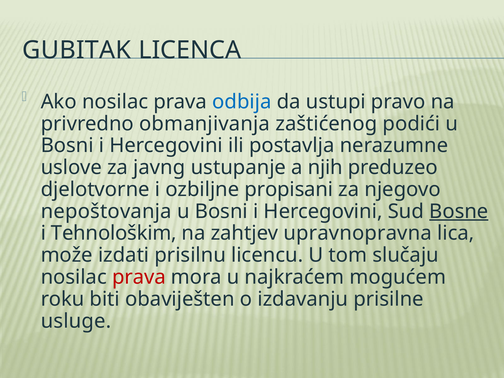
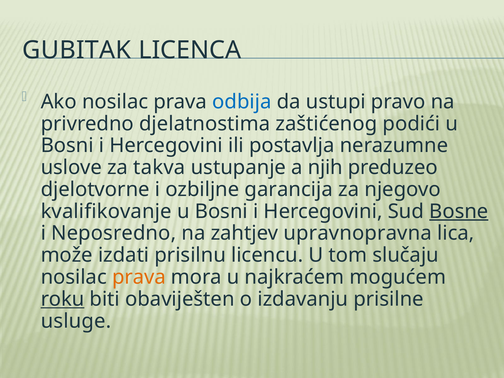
obmanjivanja: obmanjivanja -> djelatnostima (205, 124)
javng: javng -> takva (159, 168)
propisani: propisani -> garancija (289, 189)
nepoštovanja: nepoštovanja -> kvalifikovanje (106, 211)
Tehnološkim: Tehnološkim -> Neposredno (114, 233)
prava colour: red -> orange (139, 277)
roku underline: none -> present (63, 299)
